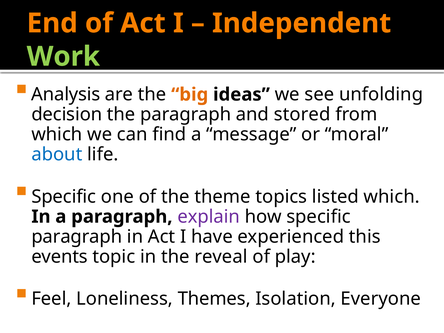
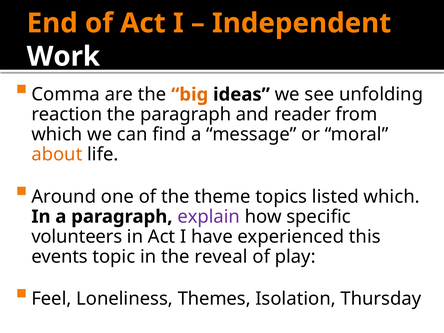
Work colour: light green -> white (63, 57)
Analysis: Analysis -> Comma (66, 95)
decision: decision -> reaction (67, 115)
stored: stored -> reader (302, 115)
about colour: blue -> orange (57, 154)
Specific: Specific -> Around (64, 197)
paragraph: paragraph -> volunteers (77, 237)
Everyone: Everyone -> Thursday (381, 299)
